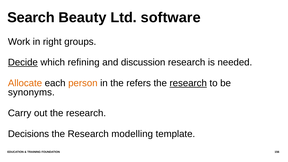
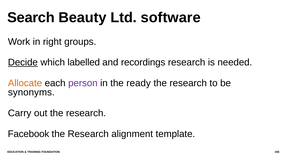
refining: refining -> labelled (84, 62)
discussion: discussion -> recordings (143, 62)
person colour: orange -> purple (83, 83)
refers: refers -> ready (139, 83)
research underline: present -> none (188, 83)
Decisions: Decisions -> Facebook (28, 134)
modelling: modelling -> alignment (132, 134)
